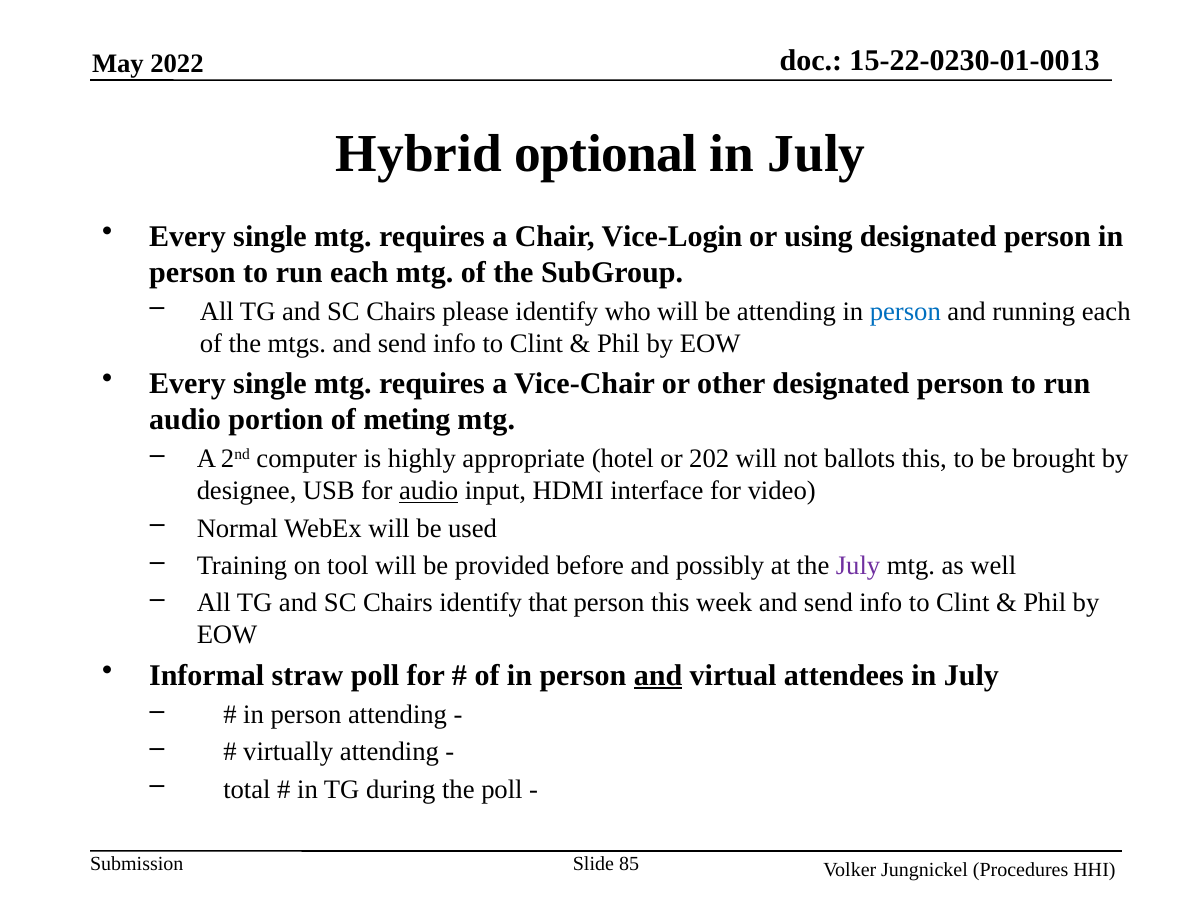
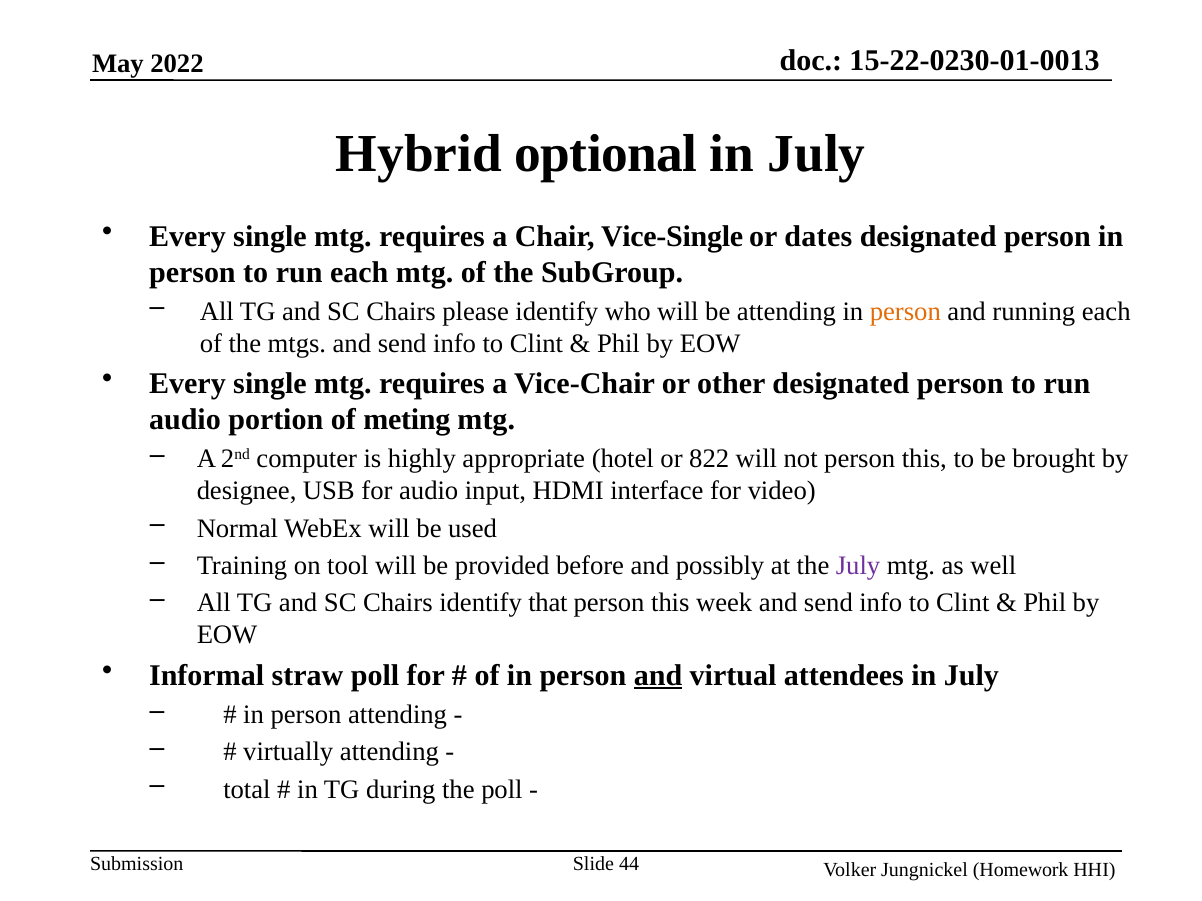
Vice-Login: Vice-Login -> Vice-Single (672, 237)
using: using -> dates (818, 237)
person colour: blue -> orange (905, 312)
202: 202 -> 822 (709, 459)
not ballots: ballots -> person (860, 459)
audio underline: present -> none (429, 491)
85: 85 -> 44 (629, 865)
Procedures: Procedures -> Homework (1021, 871)
